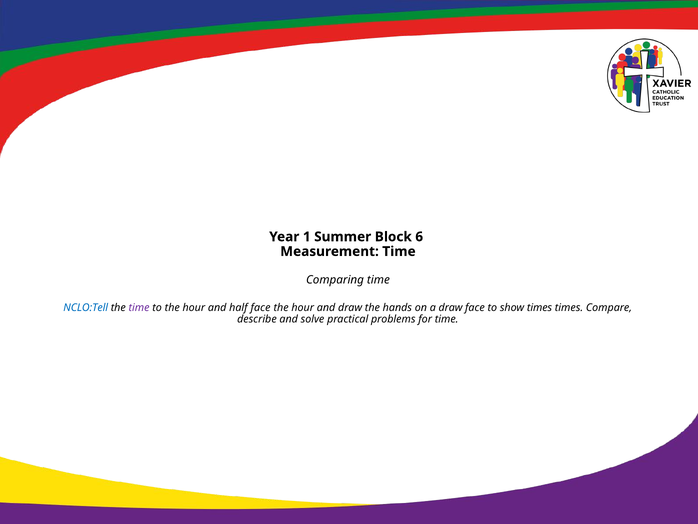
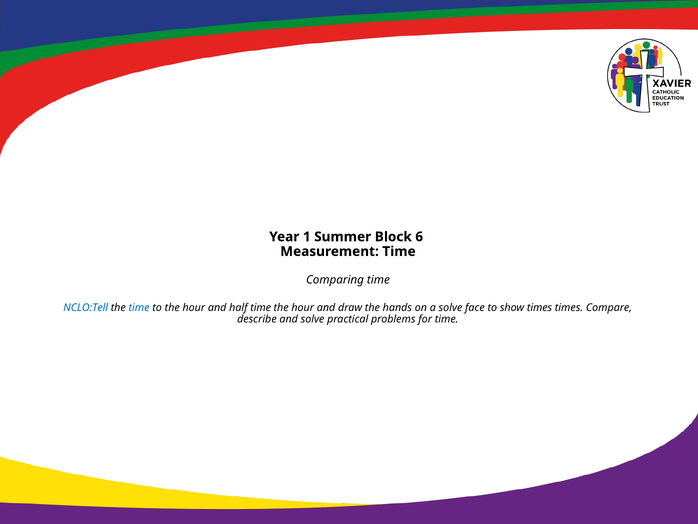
time colour: purple -> blue (139, 307)
half face: face -> time (261, 307)
a draw: draw -> solve (450, 307)
